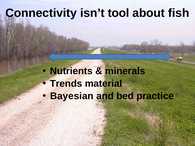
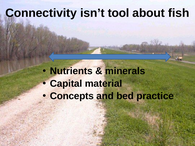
Trends: Trends -> Capital (66, 84)
Bayesian: Bayesian -> Concepts (72, 96)
